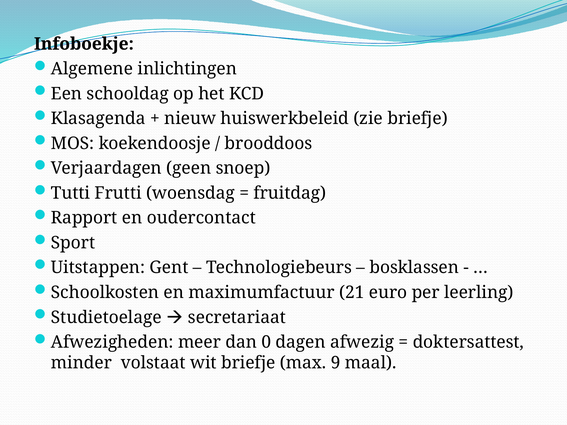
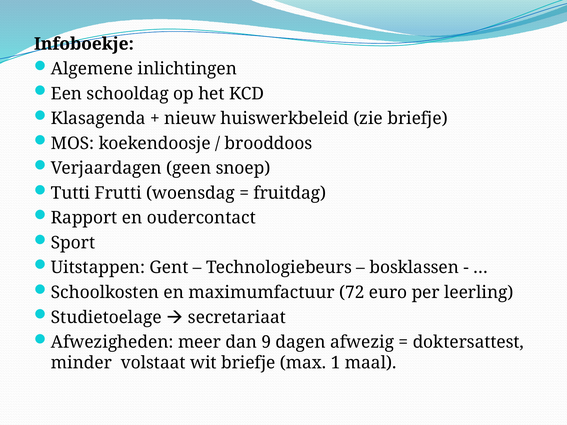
21: 21 -> 72 (352, 293)
0: 0 -> 9 (266, 342)
9: 9 -> 1 (336, 363)
